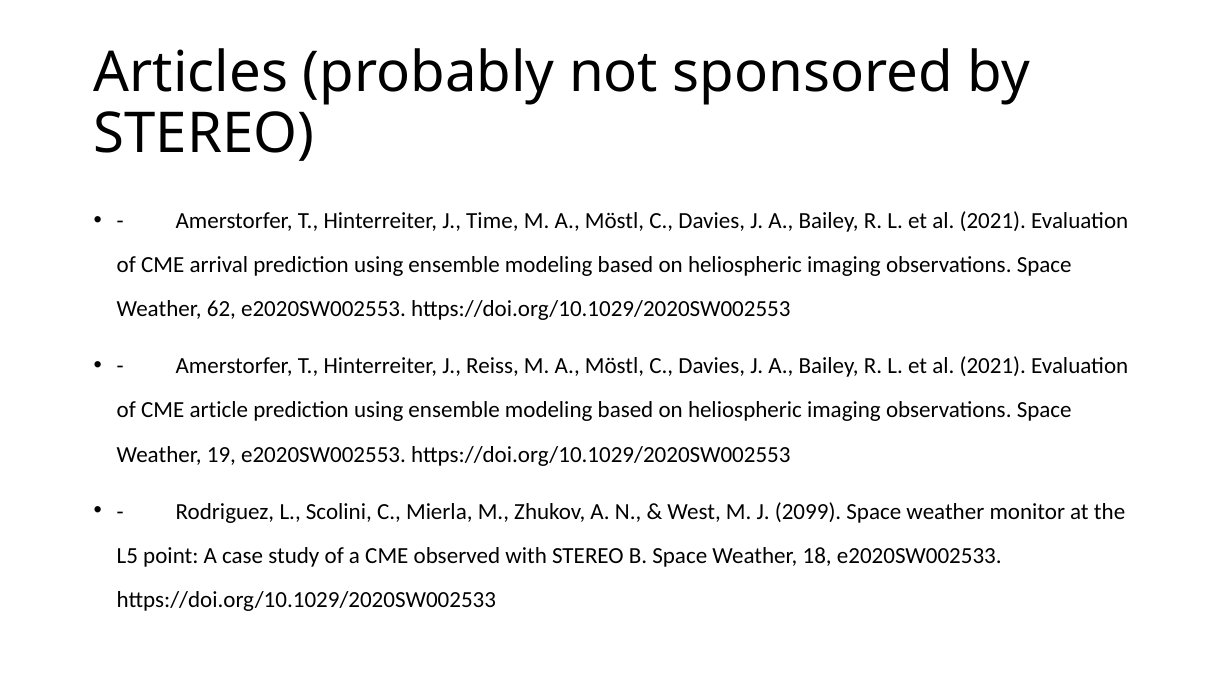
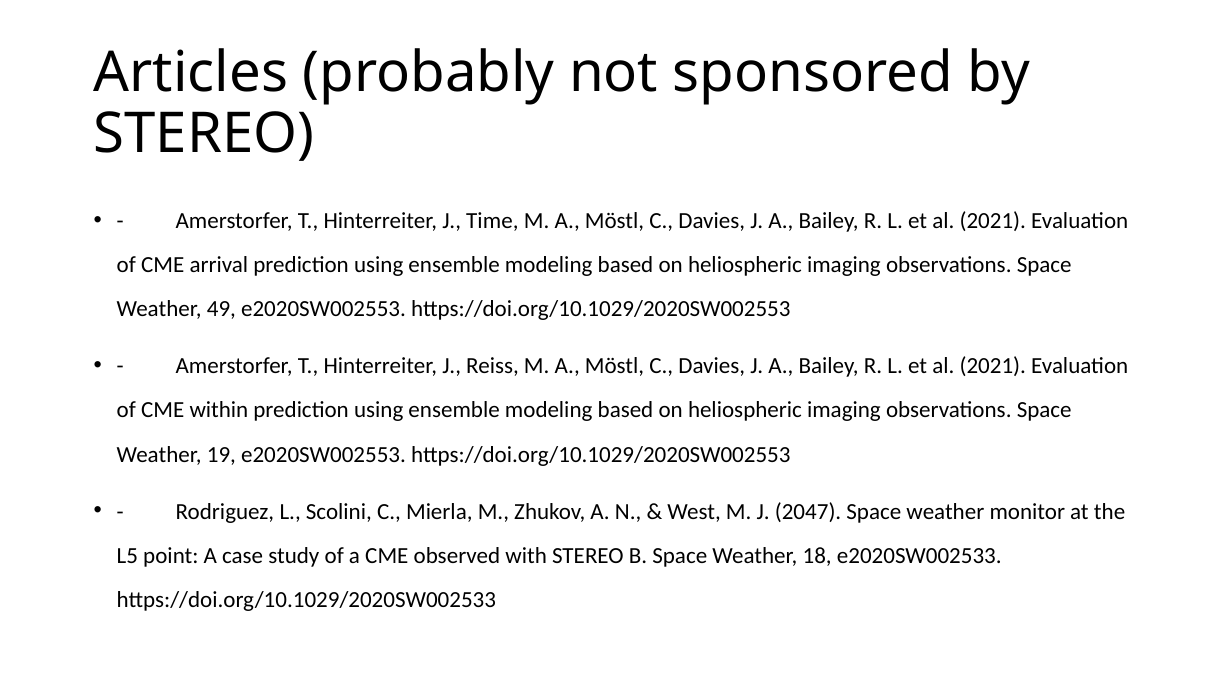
62: 62 -> 49 (221, 309)
article: article -> within (219, 410)
2099: 2099 -> 2047 (808, 512)
